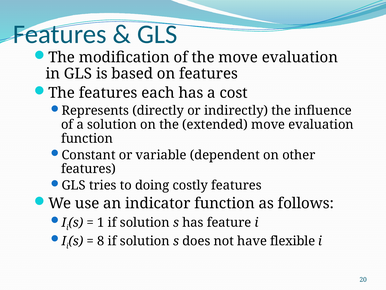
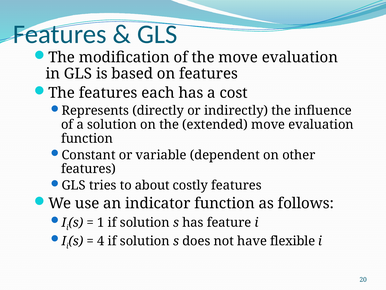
doing: doing -> about (152, 185)
8: 8 -> 4 (101, 241)
